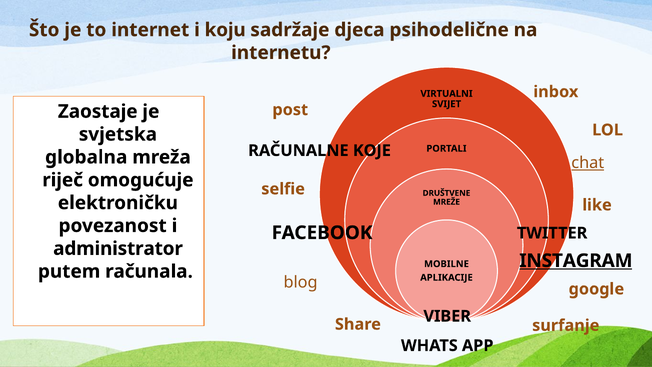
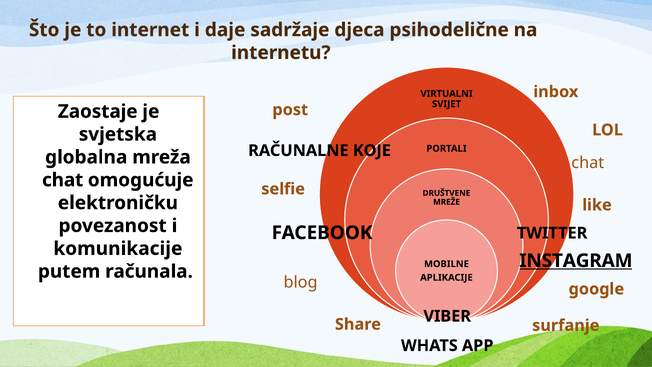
koju: koju -> daje (225, 30)
chat underline: present -> none (588, 163)
riječ: riječ -> chat (63, 180)
administrator: administrator -> komunikacije (118, 248)
